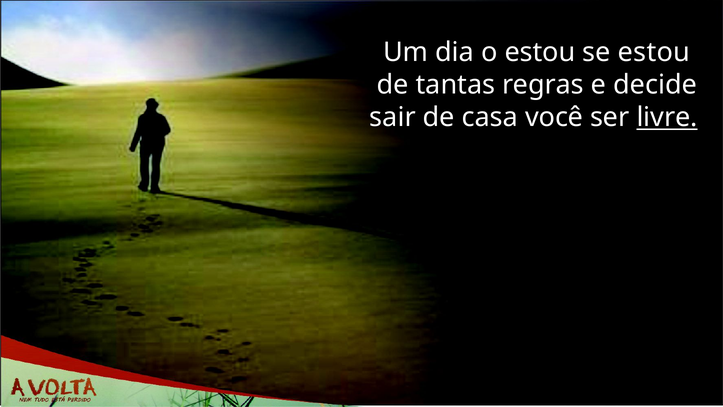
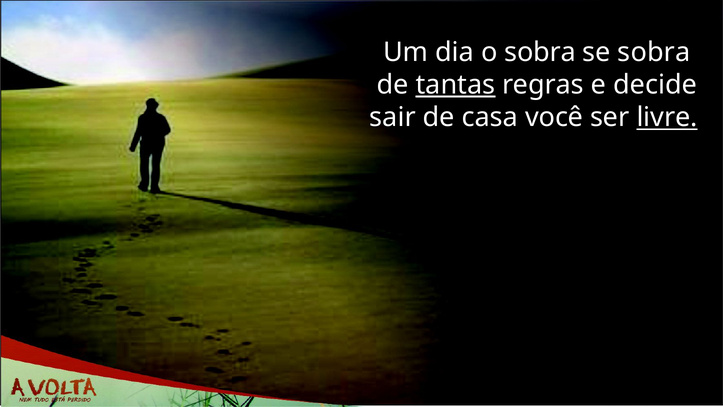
o estou: estou -> sobra (540, 52)
se estou: estou -> sobra (654, 52)
tantas underline: none -> present (455, 85)
